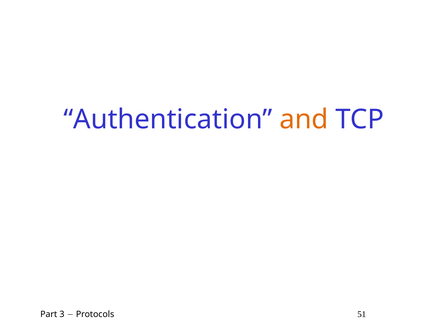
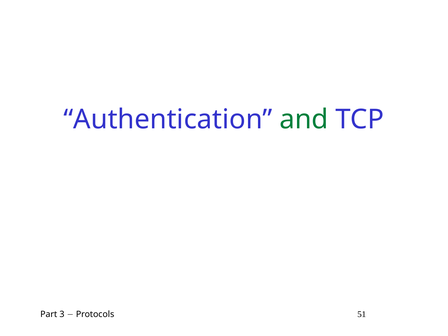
and colour: orange -> green (304, 120)
